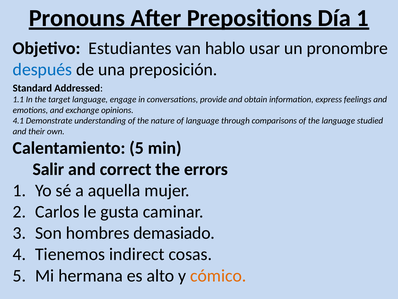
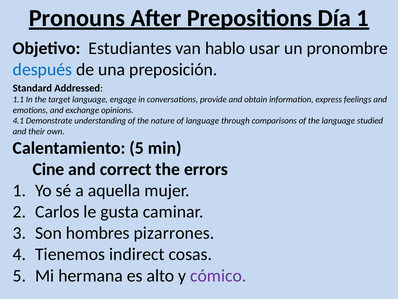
Salir: Salir -> Cine (48, 169)
demasiado: demasiado -> pizarrones (174, 233)
cómico colour: orange -> purple (218, 275)
